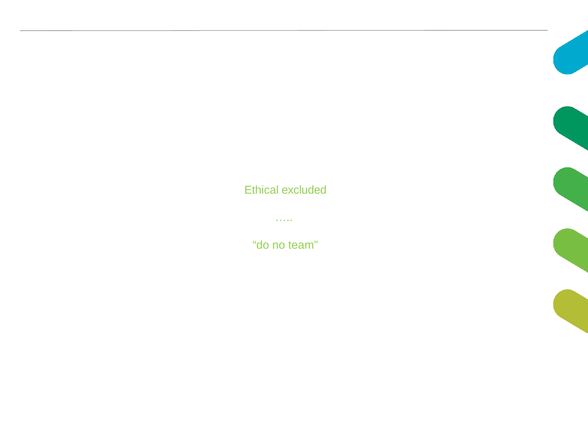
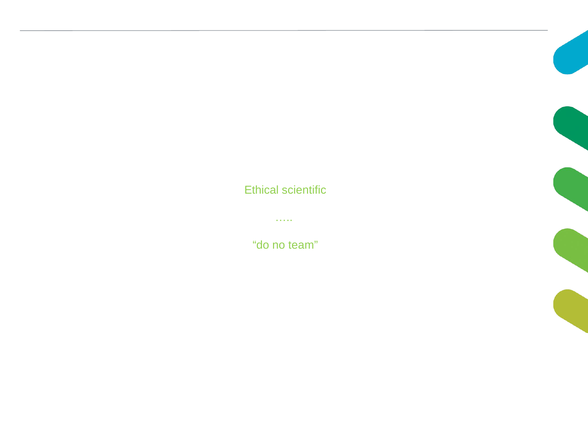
excluded: excluded -> scientific (304, 190)
